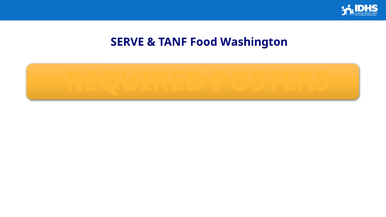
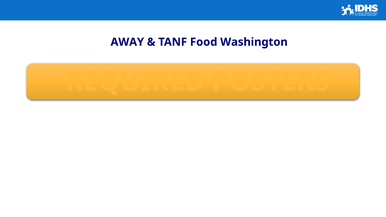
SERVE: SERVE -> AWAY (127, 42)
